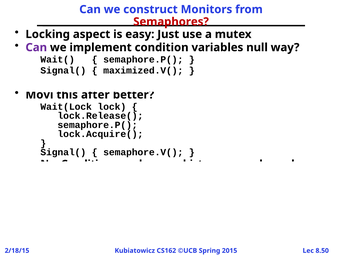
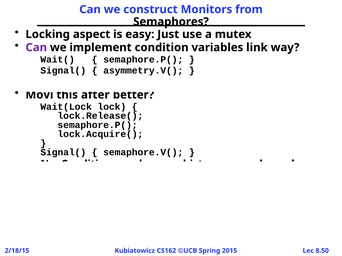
Semaphores colour: red -> black (171, 22)
null: null -> link (257, 48)
maximized.V(: maximized.V( -> asymmetry.V( (143, 71)
